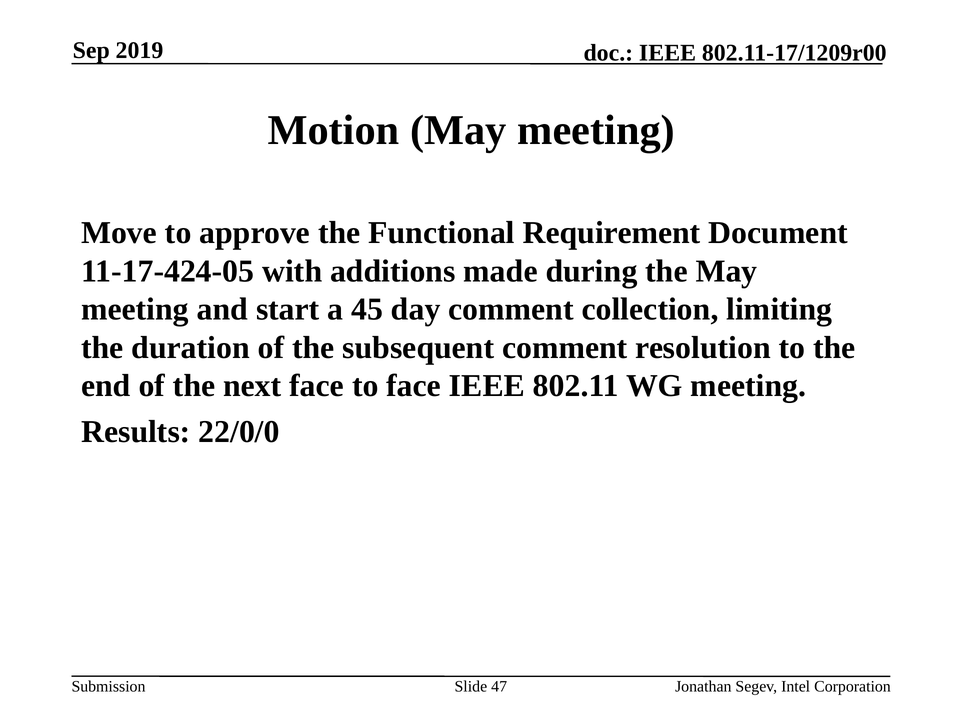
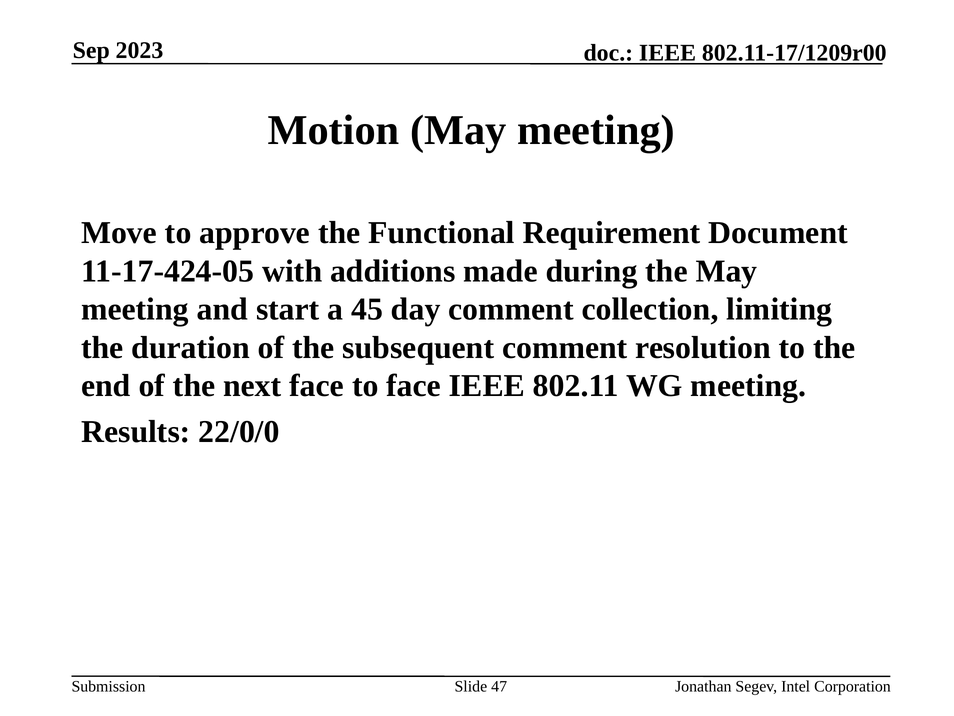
2019: 2019 -> 2023 (139, 51)
